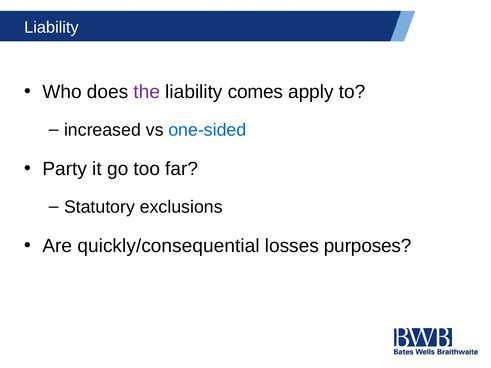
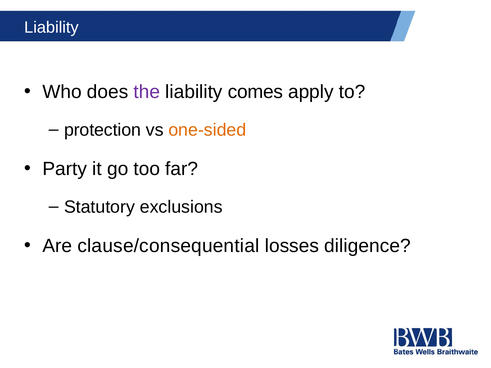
increased: increased -> protection (103, 130)
one-sided colour: blue -> orange (207, 130)
quickly/consequential: quickly/consequential -> clause/consequential (168, 246)
purposes: purposes -> diligence (368, 246)
